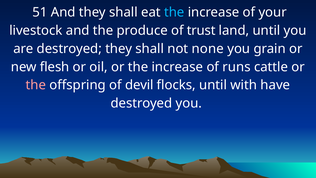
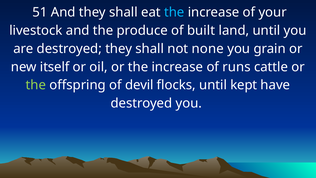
trust: trust -> built (201, 30)
flesh: flesh -> itself (55, 67)
the colour: pink -> light green (36, 85)
with: with -> kept (244, 85)
